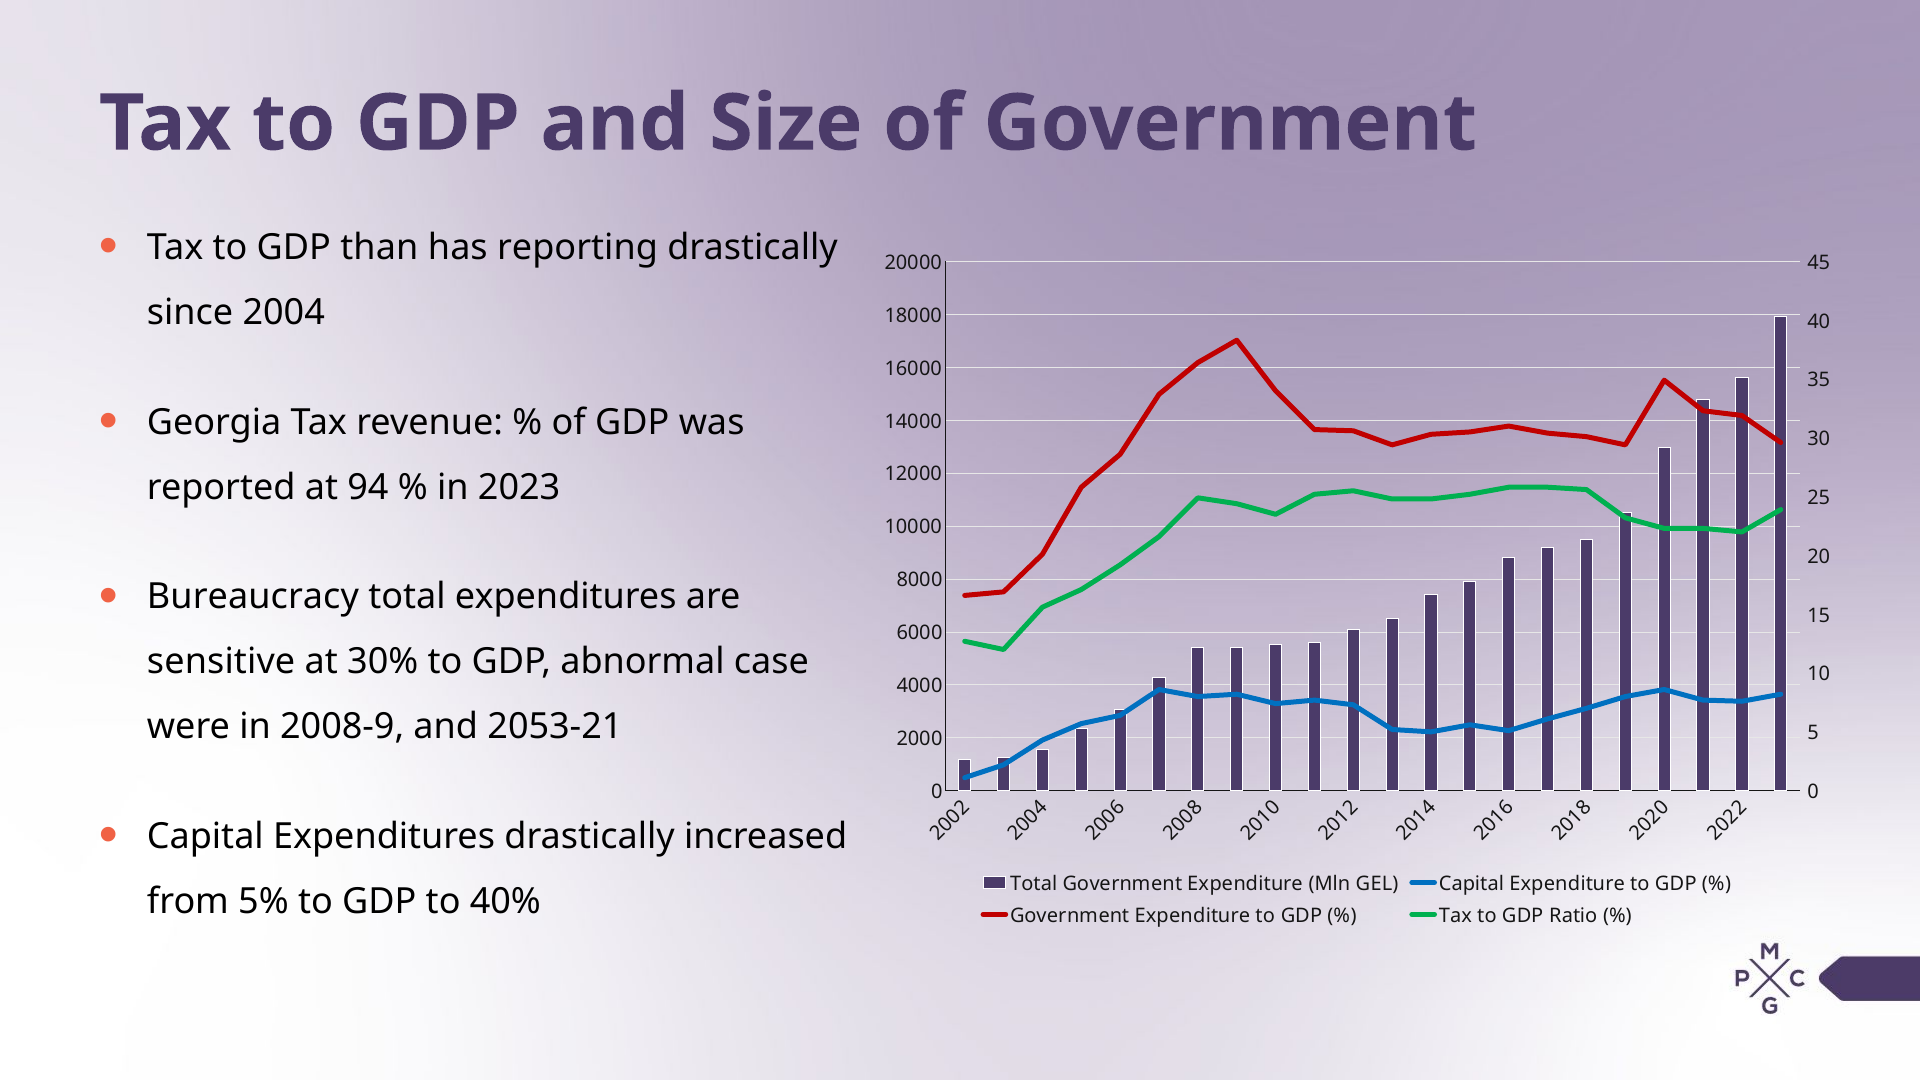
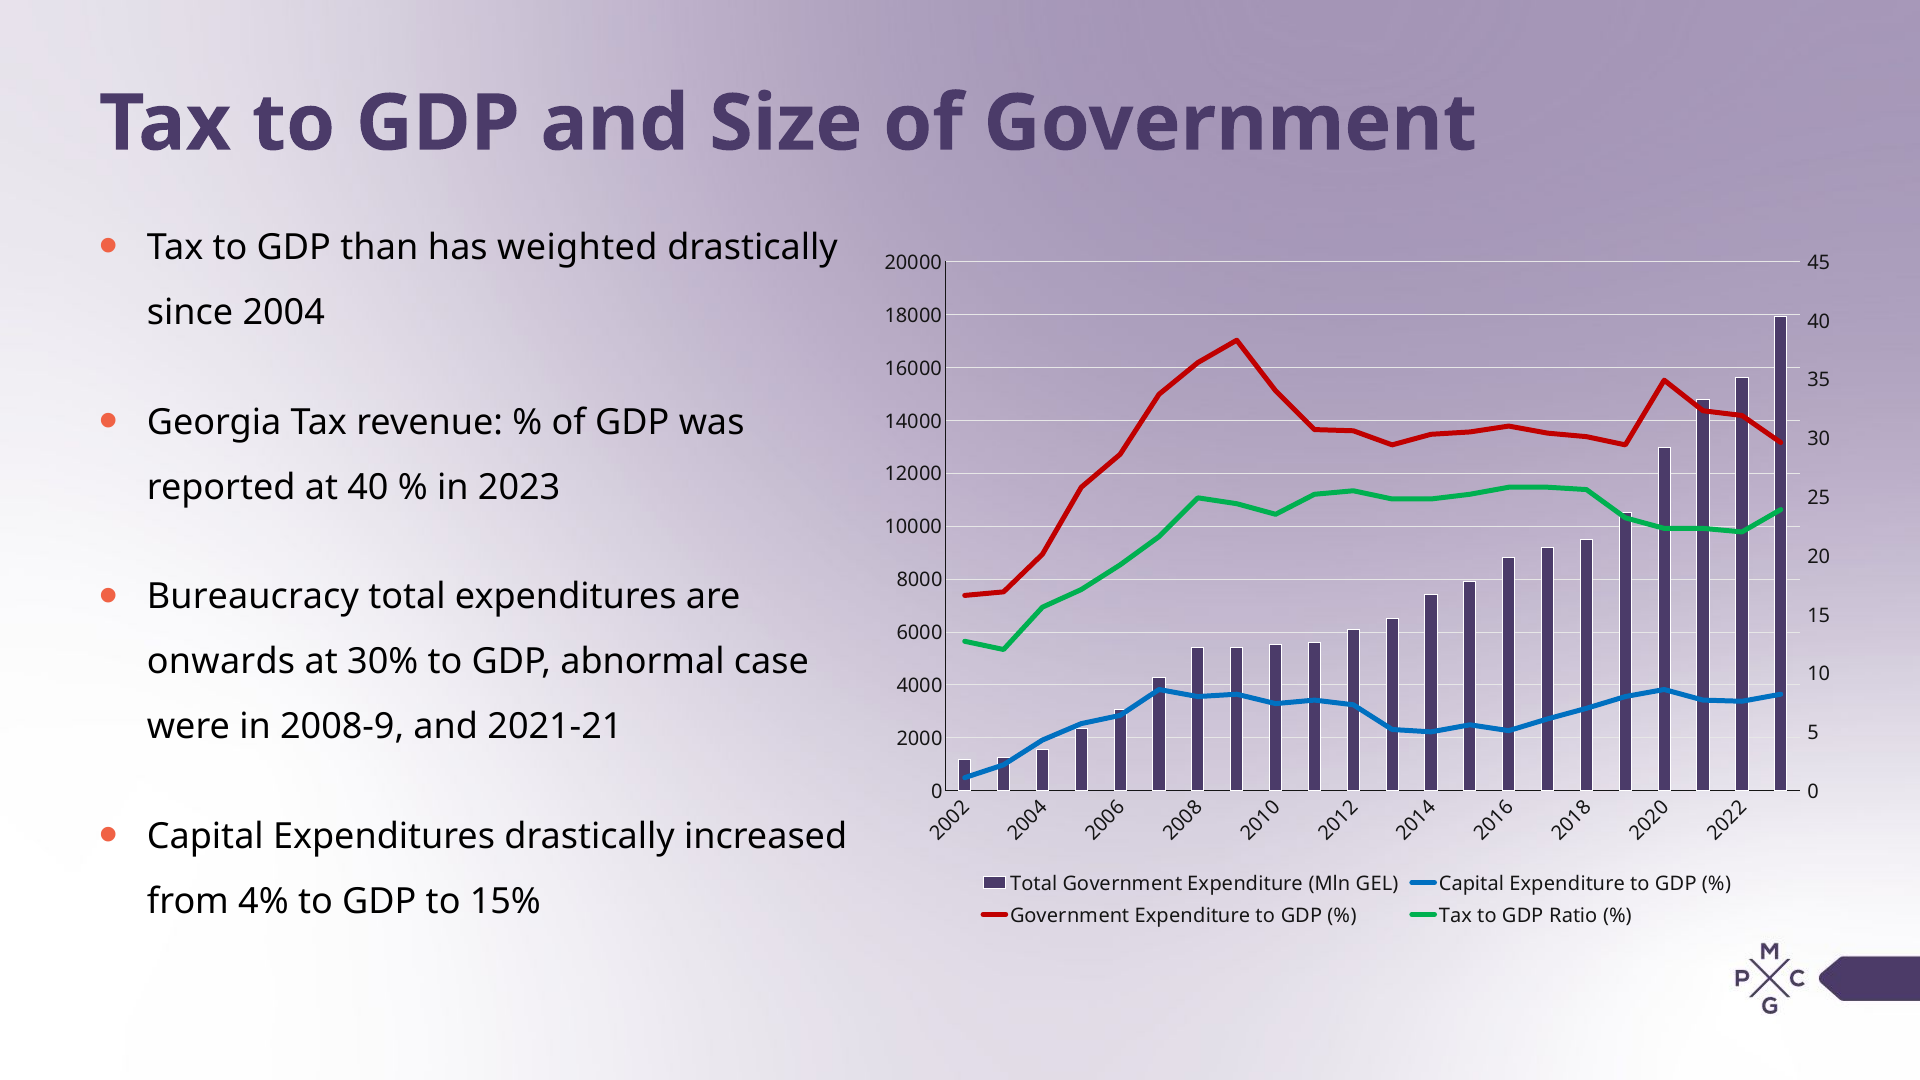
reporting: reporting -> weighted (577, 248)
at 94: 94 -> 40 (368, 487)
sensitive: sensitive -> onwards (221, 662)
2053-21: 2053-21 -> 2021-21 (555, 727)
5%: 5% -> 4% (263, 901)
40%: 40% -> 15% (505, 901)
